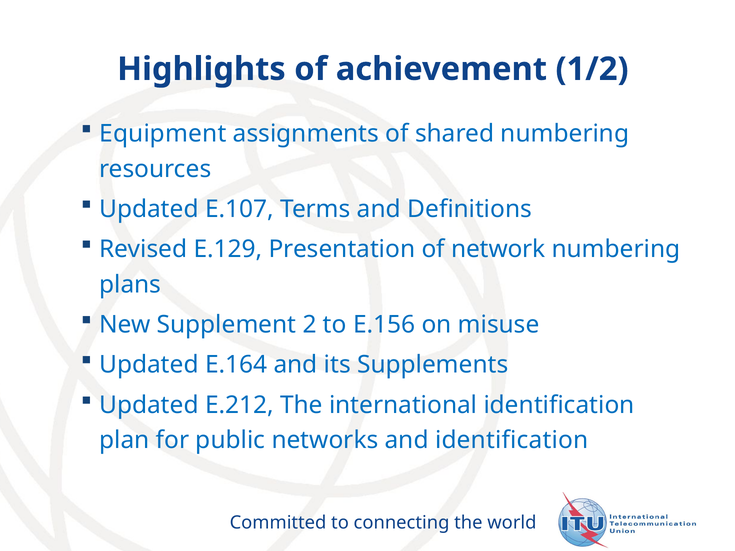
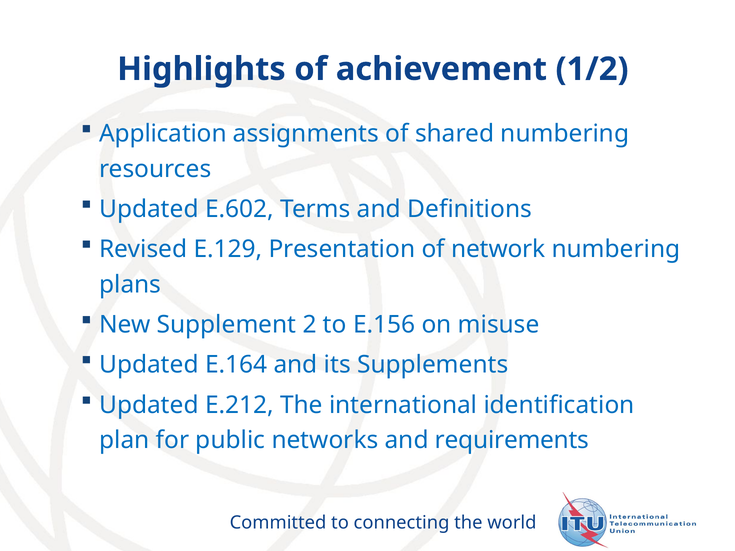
Equipment: Equipment -> Application (163, 134)
E.107: E.107 -> E.602 (239, 209)
and identification: identification -> requirements (512, 440)
